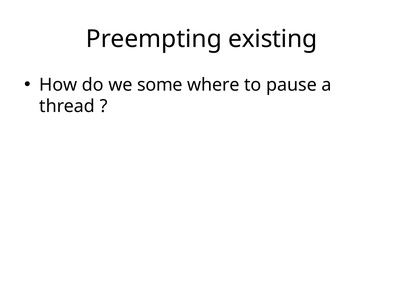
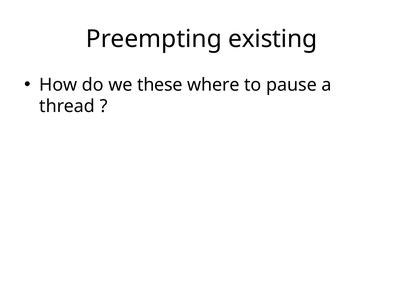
some: some -> these (160, 85)
